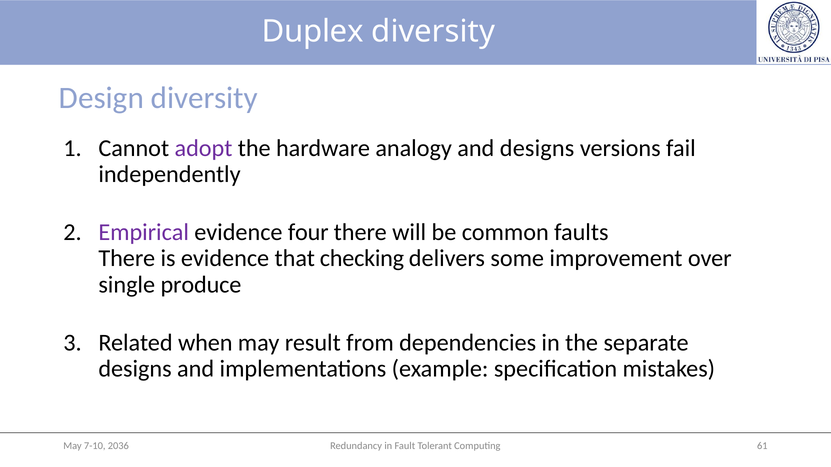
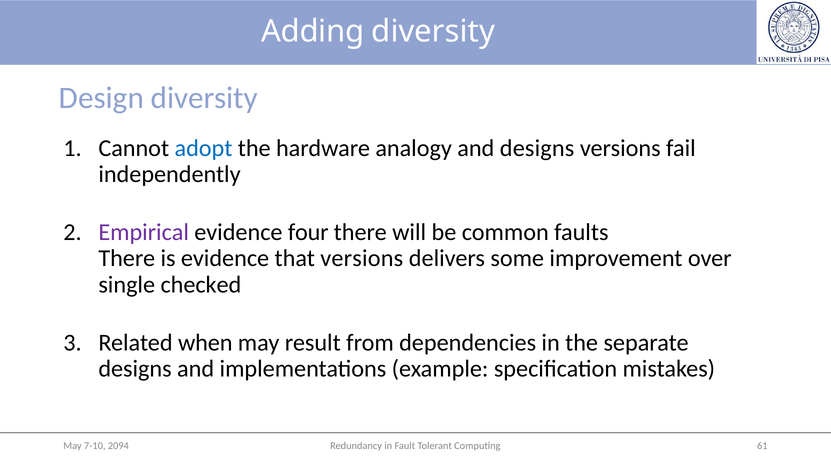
Duplex: Duplex -> Adding (313, 32)
adopt colour: purple -> blue (203, 148)
that checking: checking -> versions (362, 259)
produce: produce -> checked (201, 285)
2036: 2036 -> 2094 (118, 446)
